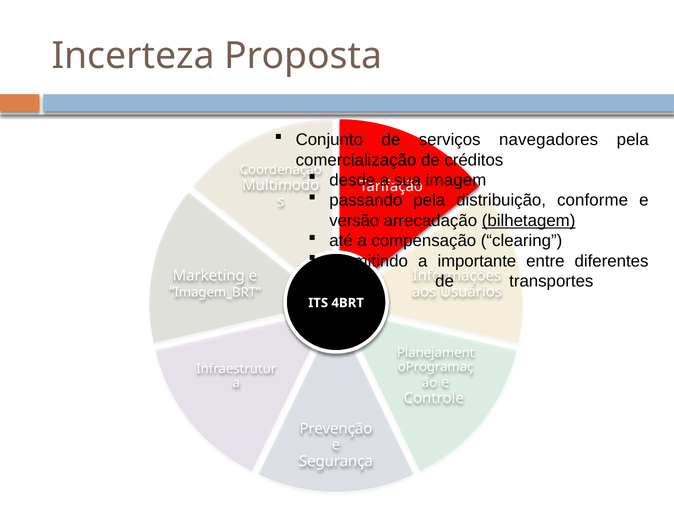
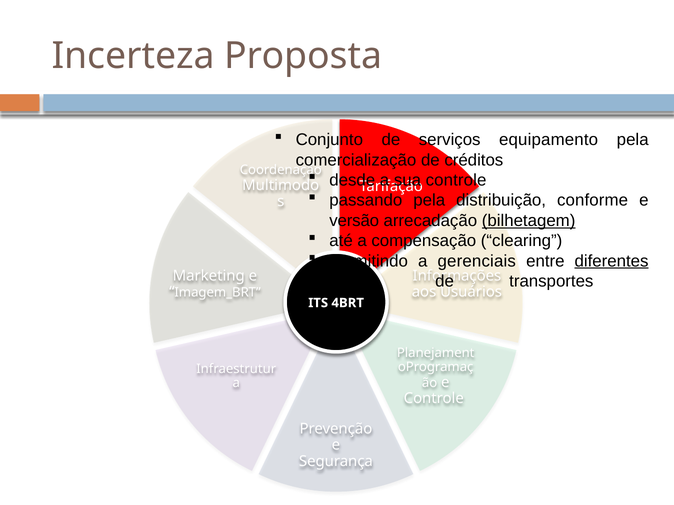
navegadores: navegadores -> equipamento (549, 140)
imagem: imagem -> controle (456, 180)
importante: importante -> gerenciais (477, 261)
diferentes underline: none -> present (612, 261)
